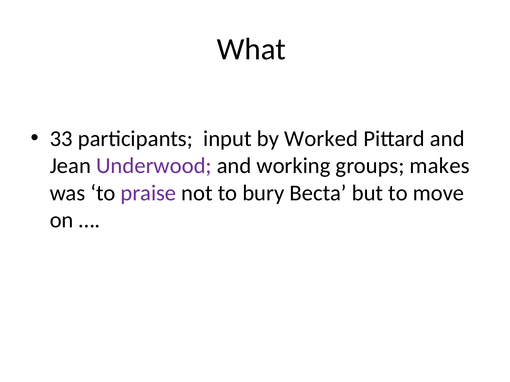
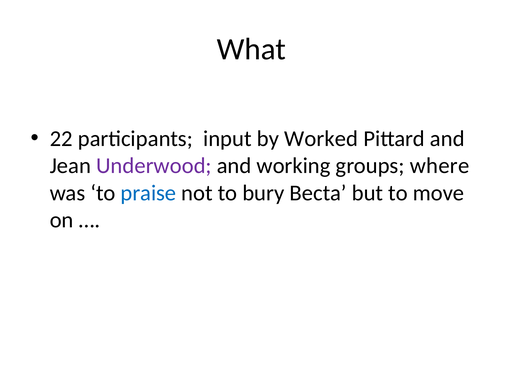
33: 33 -> 22 (61, 139)
makes: makes -> where (440, 166)
praise colour: purple -> blue (148, 193)
